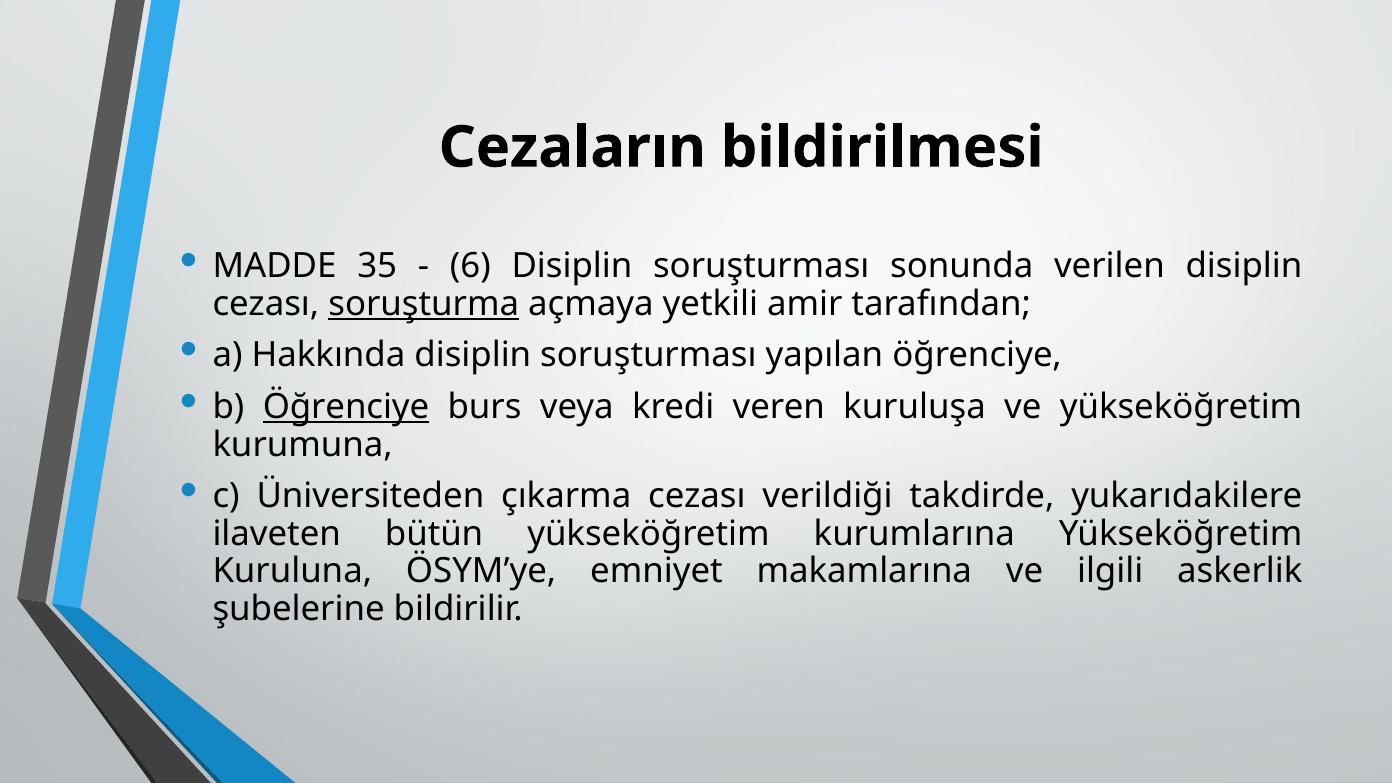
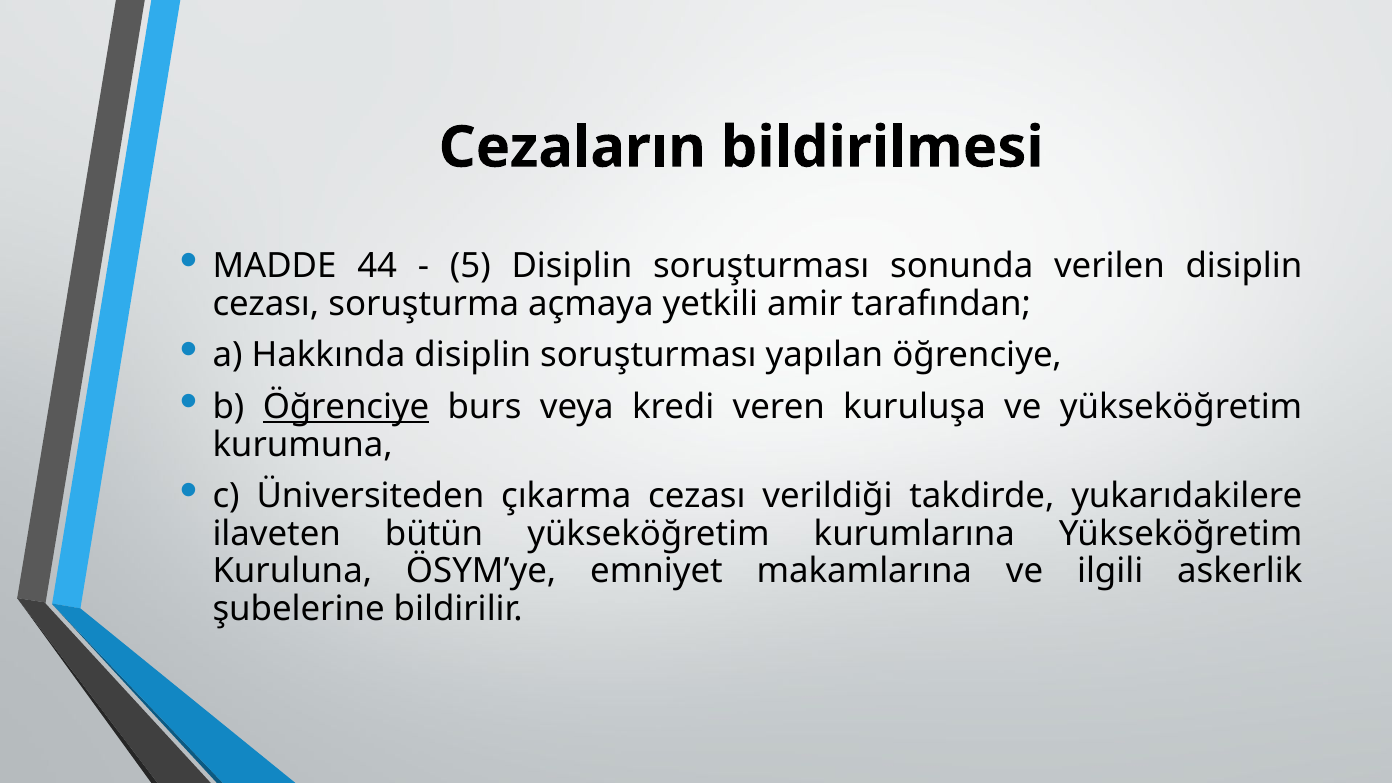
35: 35 -> 44 (377, 266)
6: 6 -> 5 (470, 266)
soruşturma underline: present -> none (424, 304)
